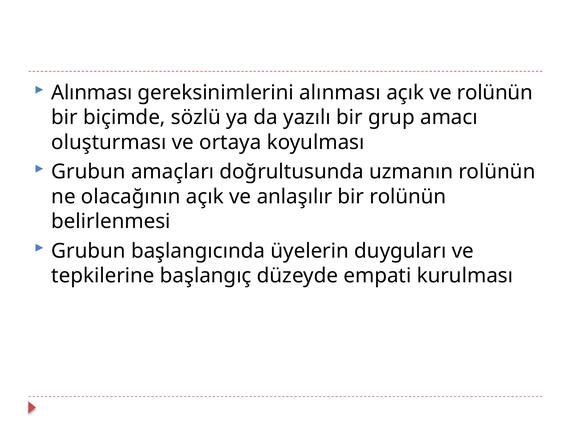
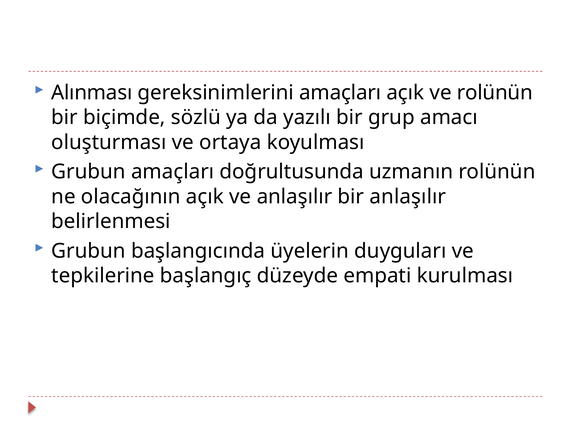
gereksinimlerini alınması: alınması -> amaçları (340, 93)
bir rolünün: rolünün -> anlaşılır (408, 197)
